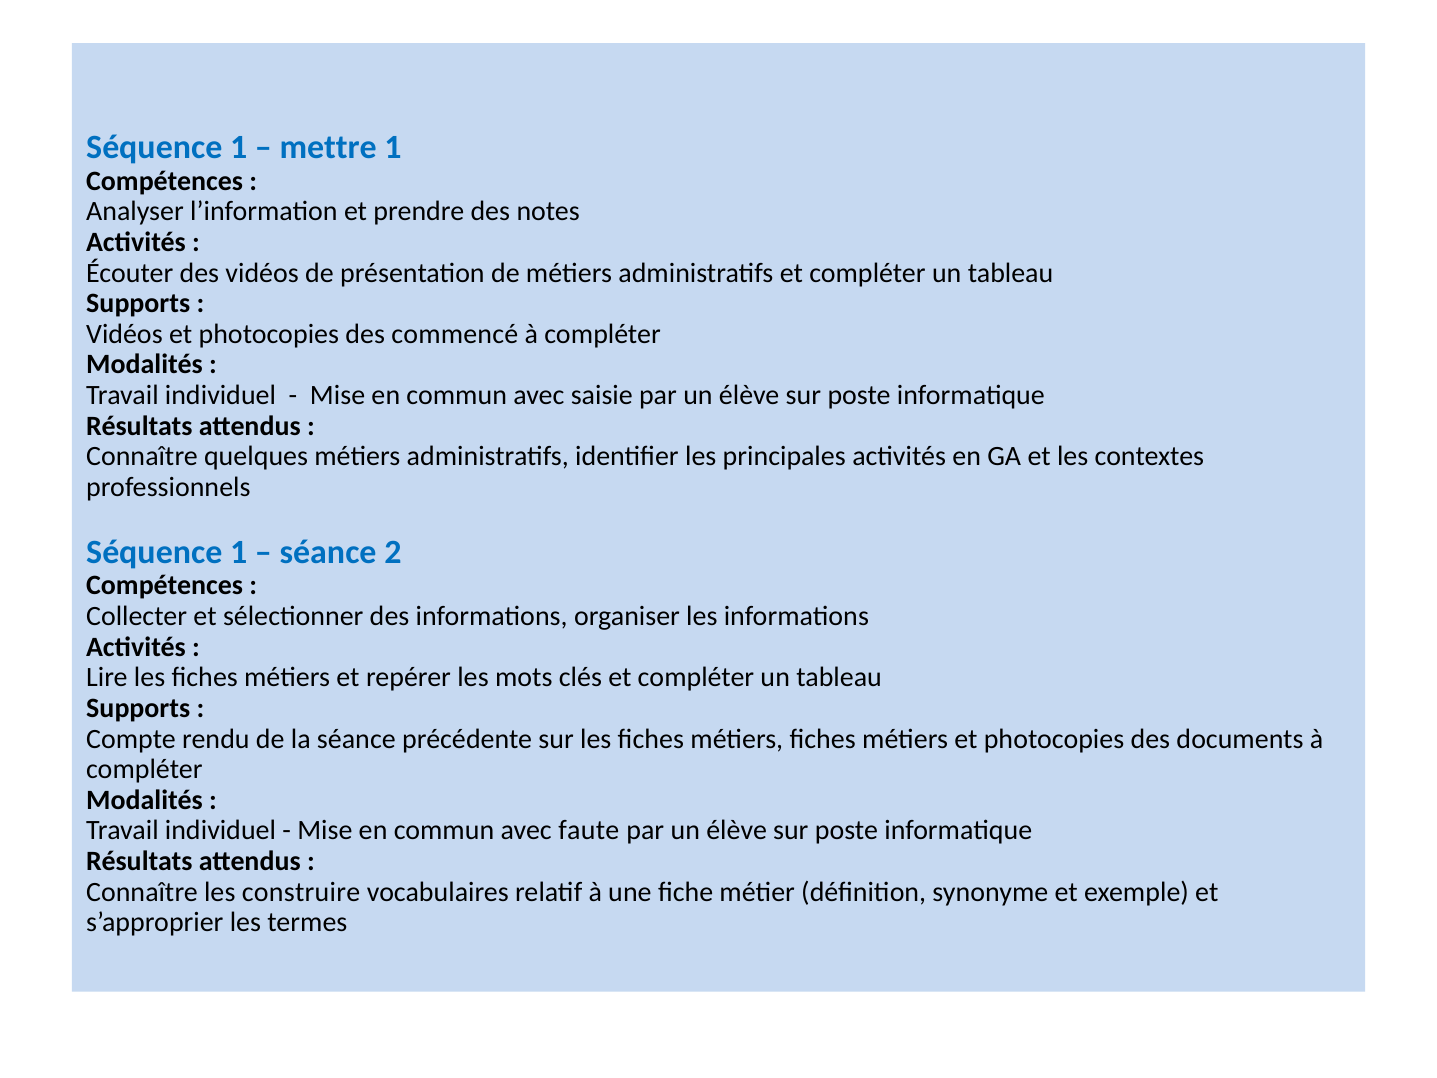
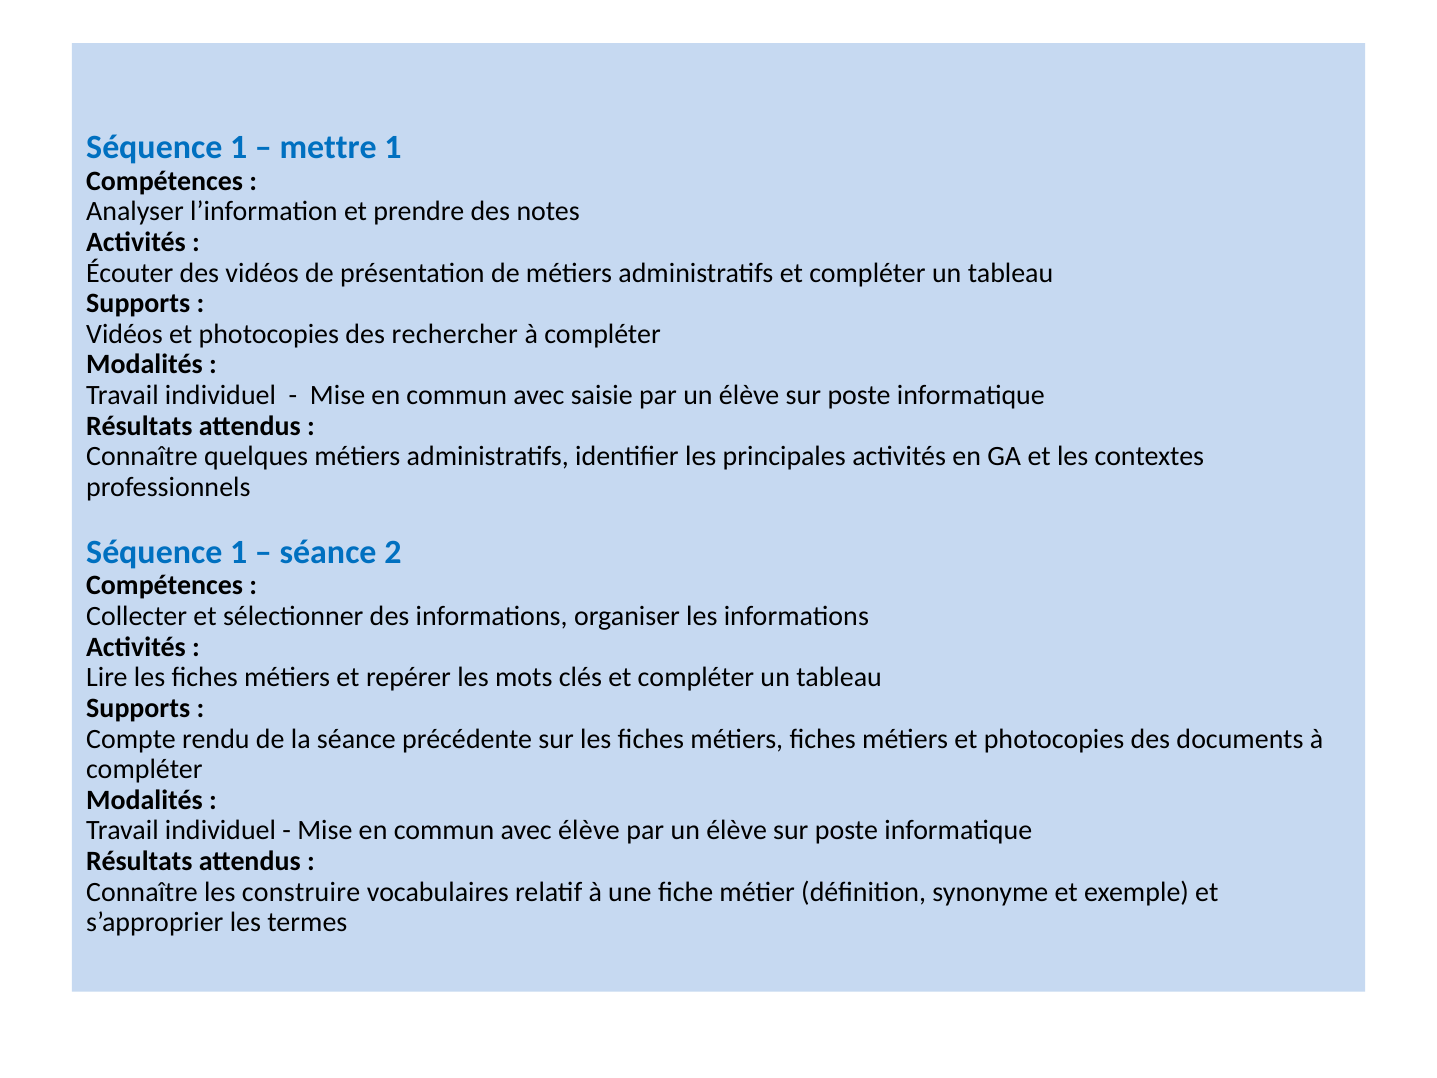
commencé: commencé -> rechercher (455, 334)
avec faute: faute -> élève (589, 830)
